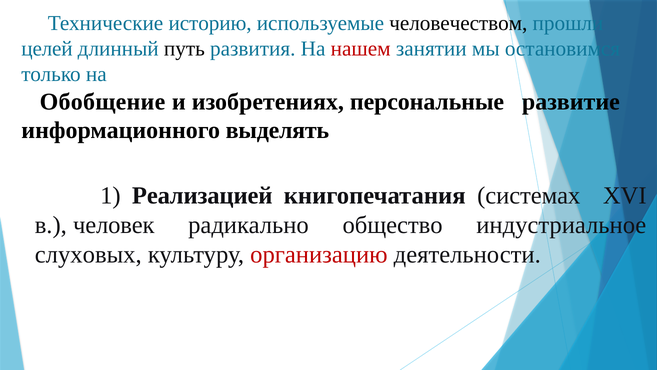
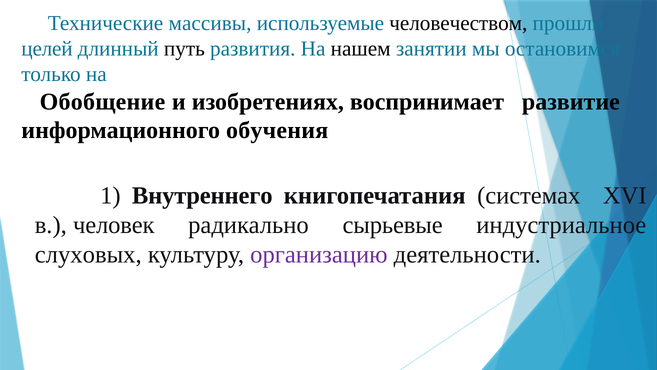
историю: историю -> массивы (210, 23)
нашем colour: red -> black (361, 49)
персональные: персональные -> воспринимает (427, 102)
выделять: выделять -> обучения (277, 130)
Реализацией: Реализацией -> Внутреннего (202, 195)
общество: общество -> сырьевые (393, 225)
организацию colour: red -> purple (319, 255)
